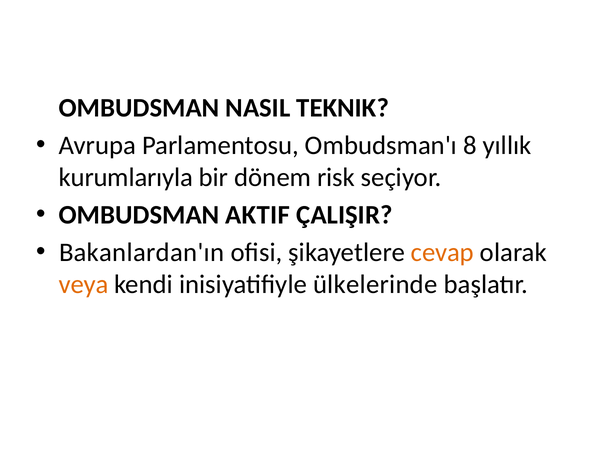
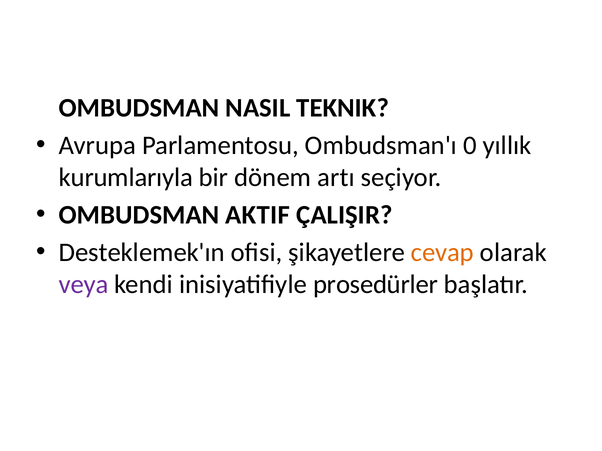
8: 8 -> 0 (470, 146)
risk: risk -> artı (336, 178)
Bakanlardan'ın: Bakanlardan'ın -> Desteklemek'ın (142, 253)
veya colour: orange -> purple (84, 285)
ülkelerinde: ülkelerinde -> prosedürler (376, 285)
